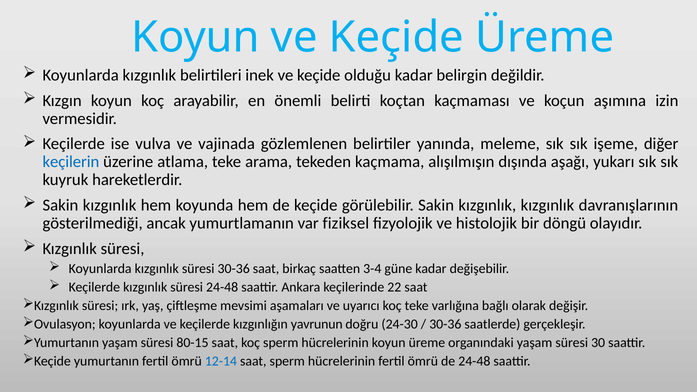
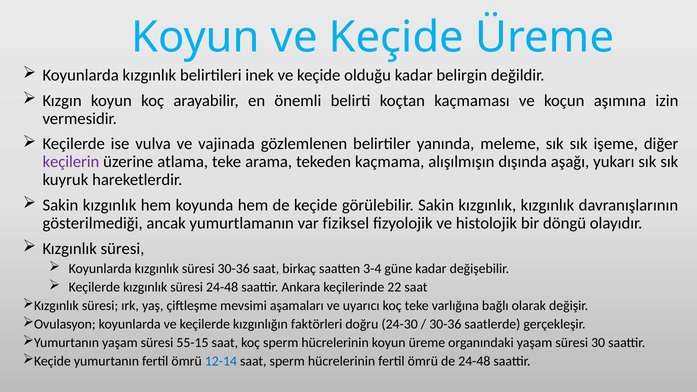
keçilerin colour: blue -> purple (71, 162)
yavrunun: yavrunun -> faktörleri (317, 324)
80-15: 80-15 -> 55-15 (192, 343)
